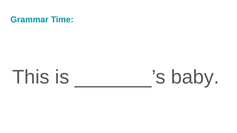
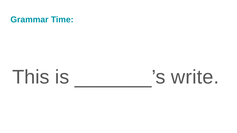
baby: baby -> write (195, 77)
